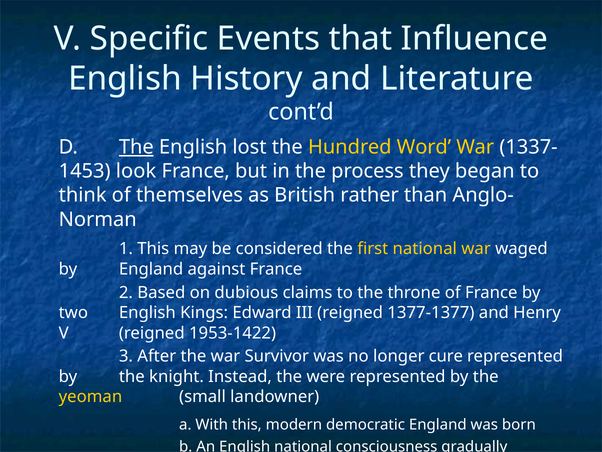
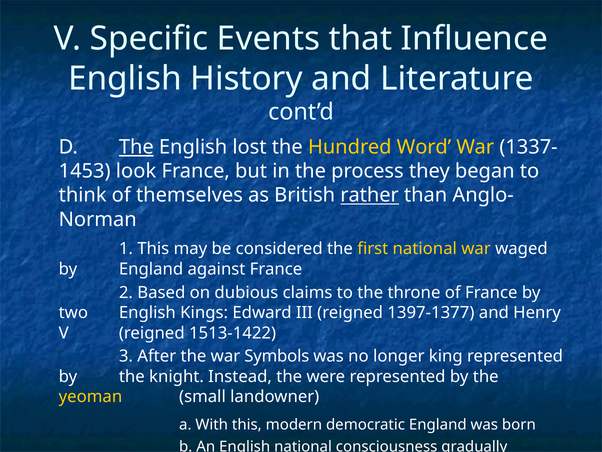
rather underline: none -> present (370, 195)
1377-1377: 1377-1377 -> 1397-1377 (431, 313)
1953-1422: 1953-1422 -> 1513-1422 (233, 333)
Survivor: Survivor -> Symbols (277, 356)
cure: cure -> king (446, 356)
